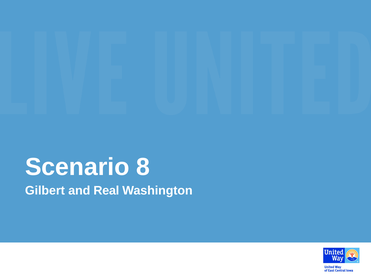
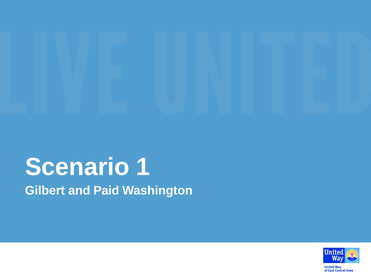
8: 8 -> 1 (143, 167)
Real: Real -> Paid (106, 191)
